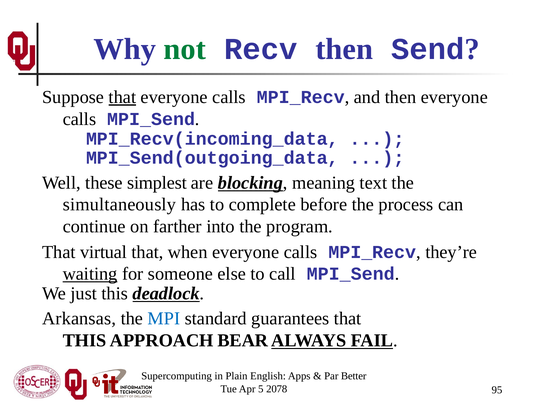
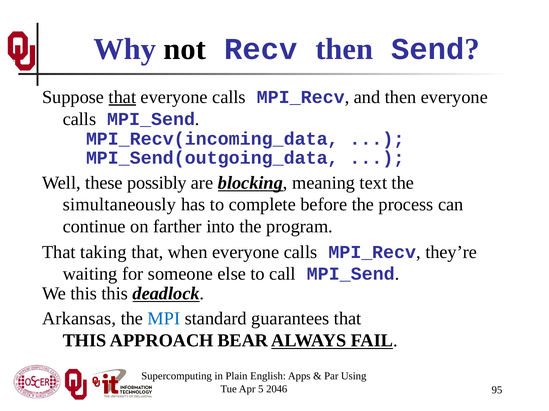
not colour: green -> black (185, 49)
simplest: simplest -> possibly (157, 183)
virtual: virtual -> taking (103, 253)
waiting underline: present -> none (90, 274)
We just: just -> this (84, 294)
Better: Better -> Using (354, 377)
2078: 2078 -> 2046 (277, 390)
